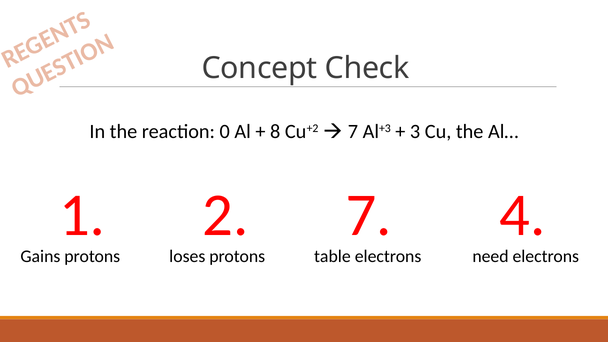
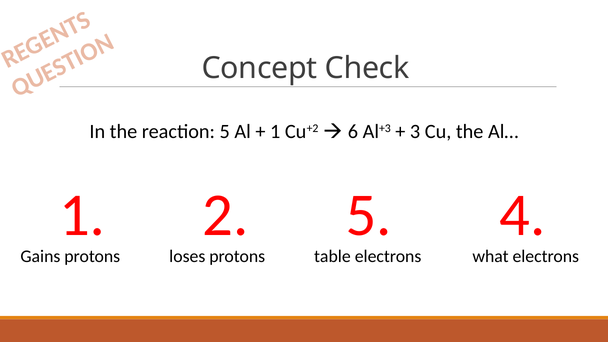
reaction 0: 0 -> 5 (225, 132)
8: 8 -> 1 (275, 132)
7: 7 -> 6 (353, 132)
1 7: 7 -> 5 (369, 215)
need: need -> what (491, 256)
